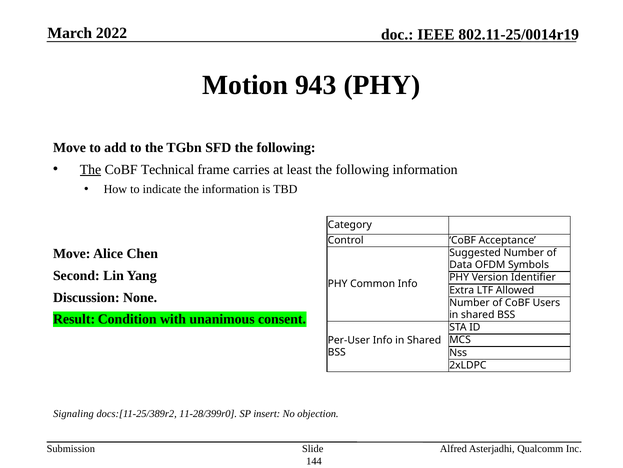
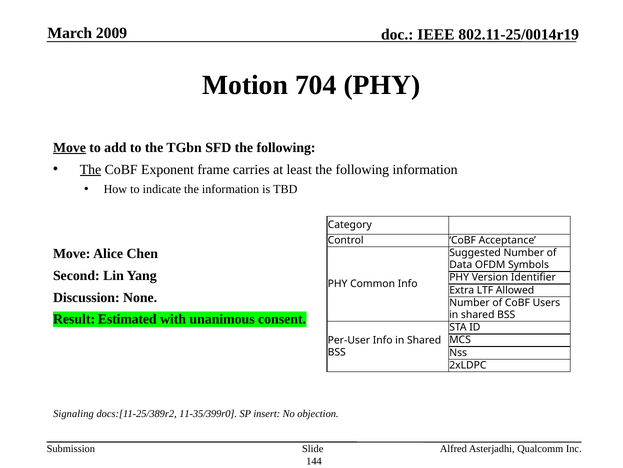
2022: 2022 -> 2009 (112, 33)
943: 943 -> 704 (316, 85)
Move underline: none -> present (69, 147)
Technical: Technical -> Exponent (167, 169)
Condition: Condition -> Estimated (127, 319)
11-28/399r0: 11-28/399r0 -> 11-35/399r0 (208, 413)
